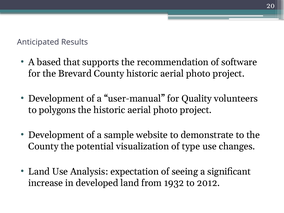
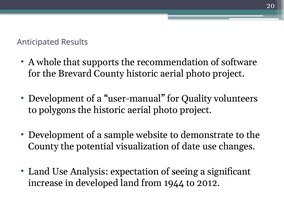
based: based -> whole (49, 62)
type: type -> date (191, 146)
1932: 1932 -> 1944 (174, 183)
